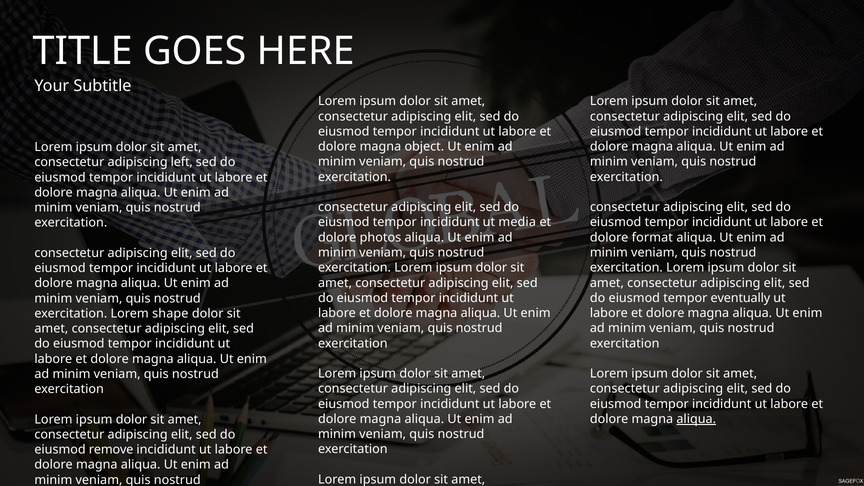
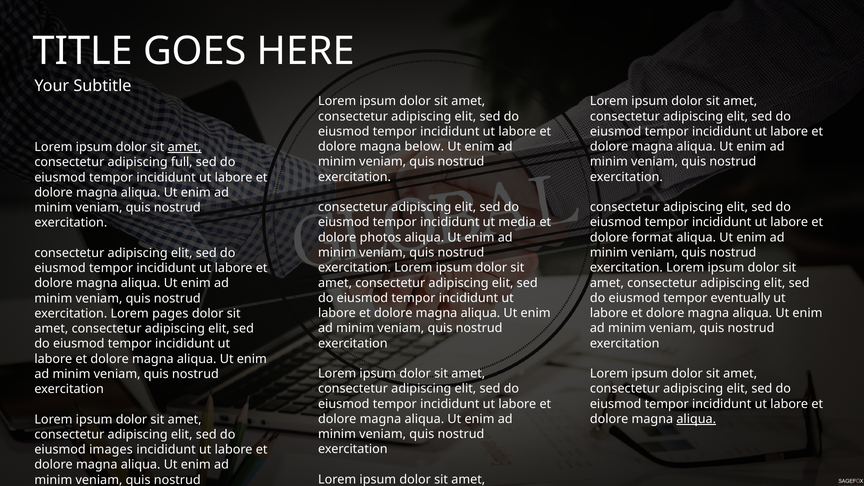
object: object -> below (424, 147)
amet underline: none -> present (185, 147)
left: left -> full (182, 162)
shape: shape -> pages (170, 314)
remove: remove -> images (111, 450)
